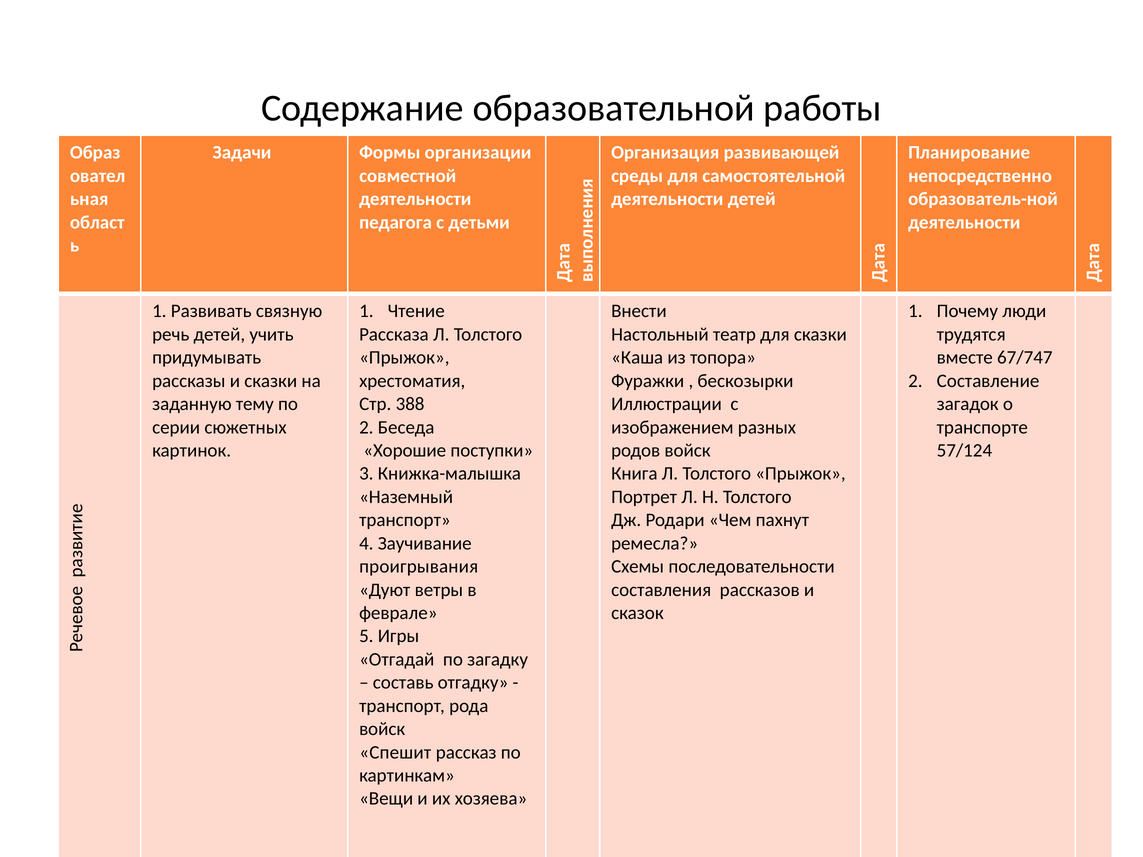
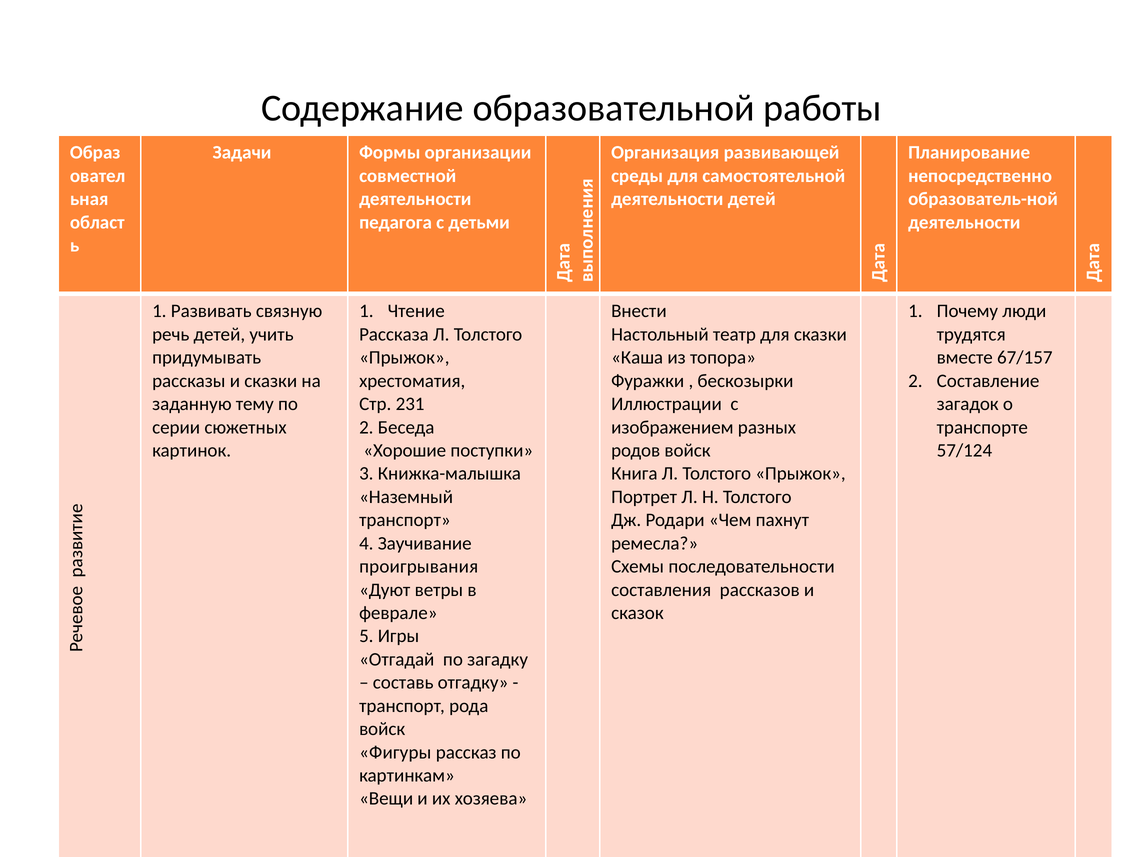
67/747: 67/747 -> 67/157 (1025, 358)
388: 388 -> 231 (410, 404)
Спешит: Спешит -> Фигуры (395, 752)
